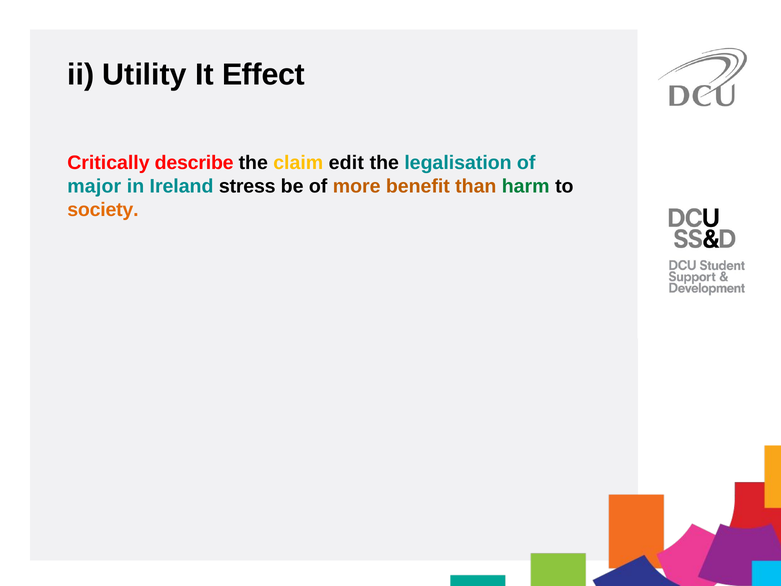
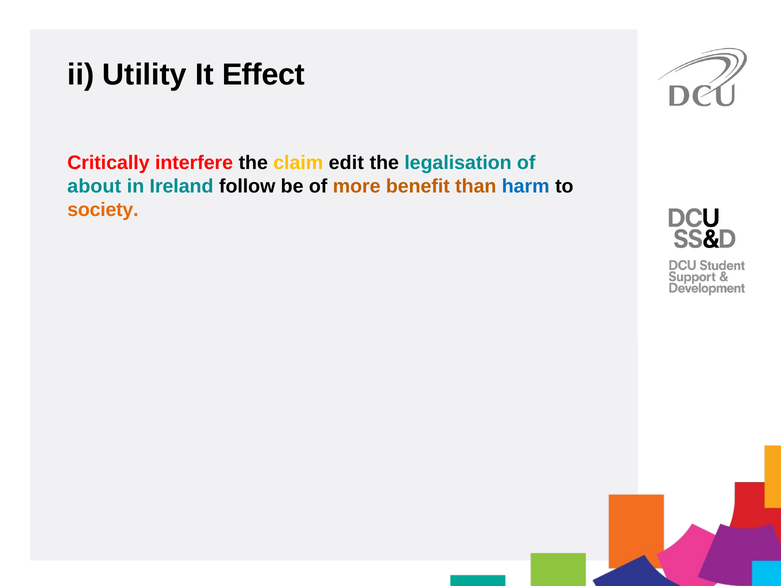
describe: describe -> interfere (194, 163)
major: major -> about (94, 186)
stress: stress -> follow (247, 186)
harm colour: green -> blue (526, 186)
